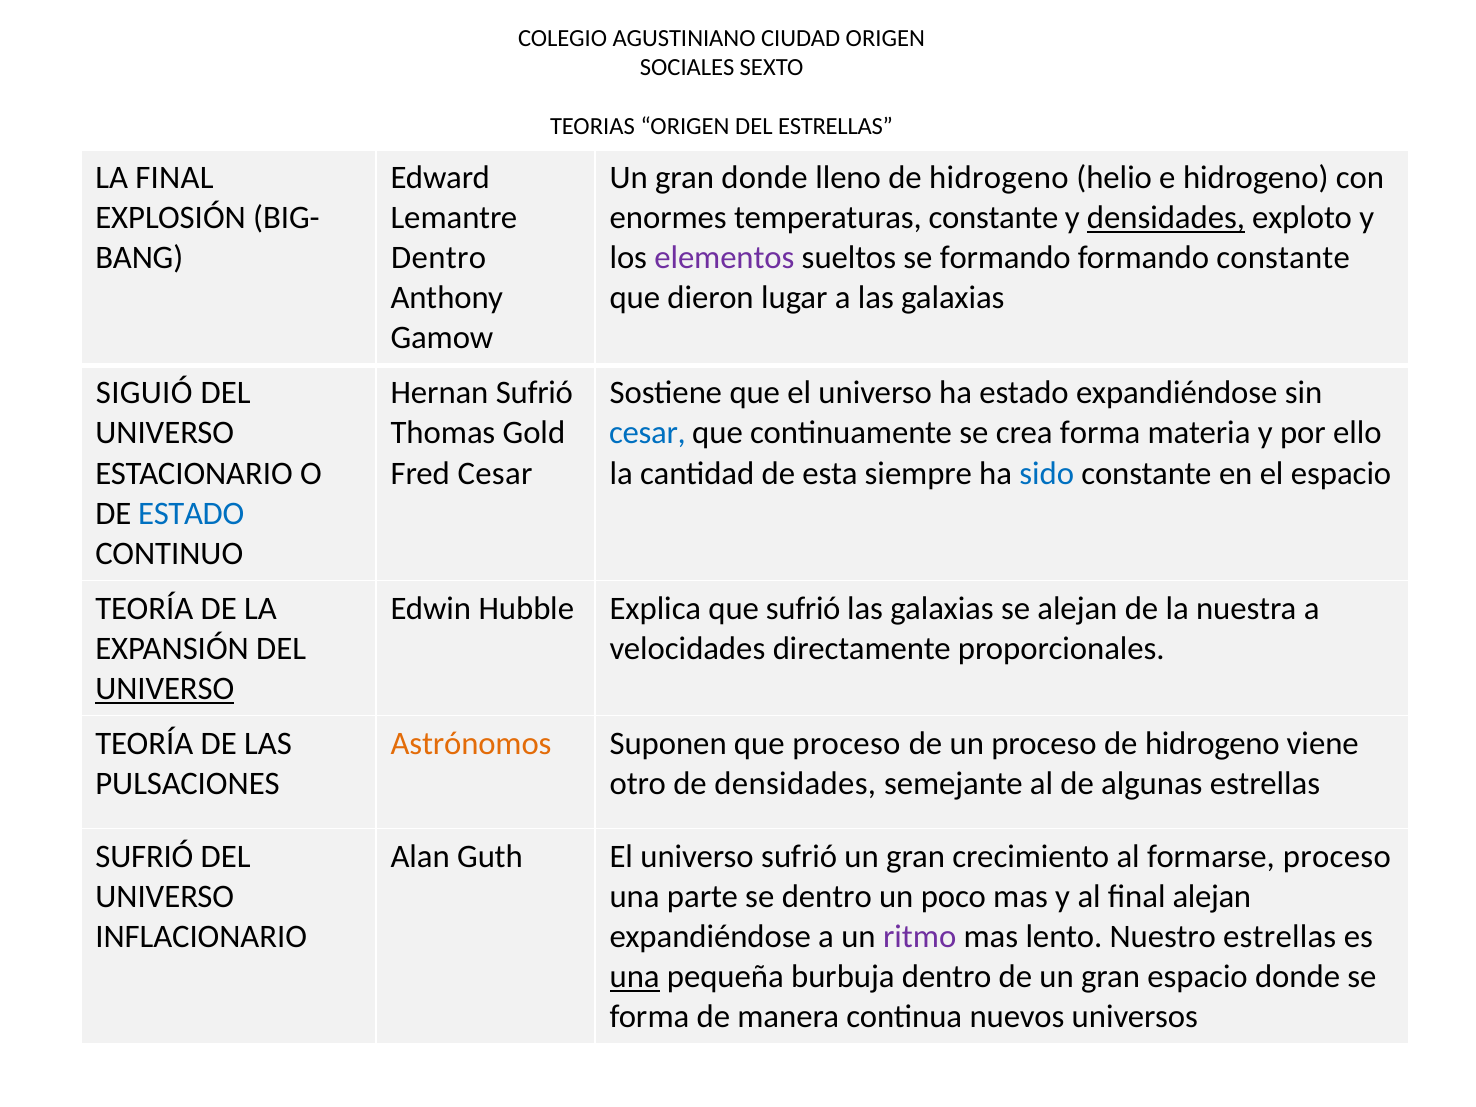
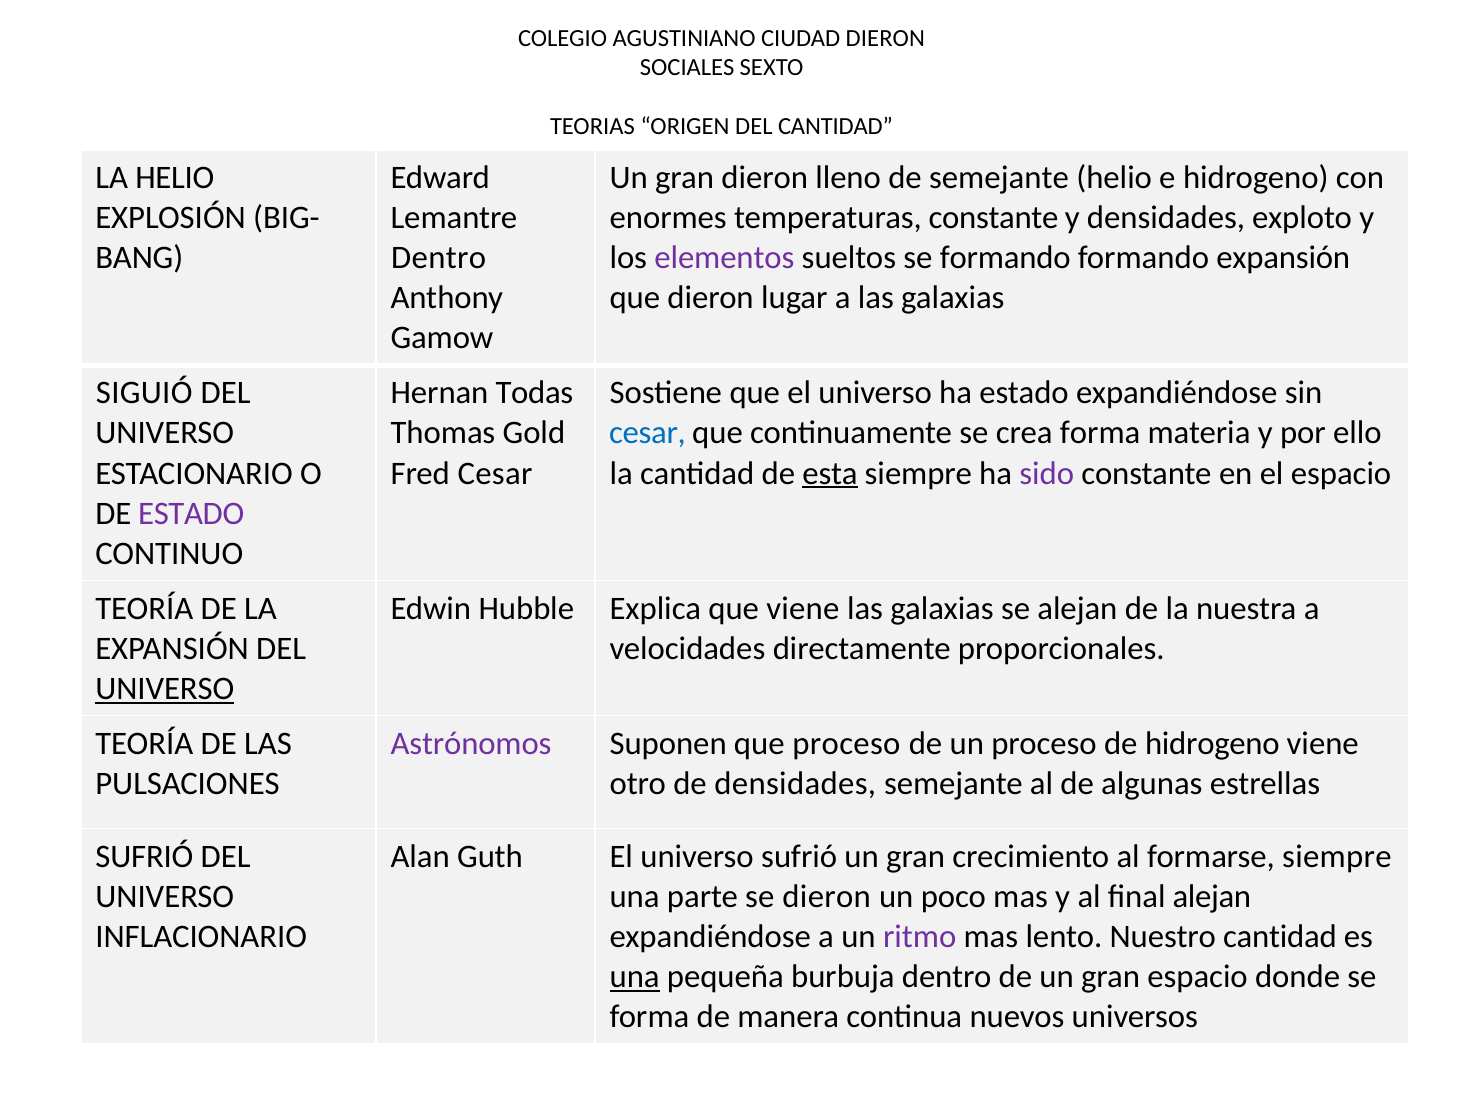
CIUDAD ORIGEN: ORIGEN -> DIERON (885, 38)
DEL ESTRELLAS: ESTRELLAS -> CANTIDAD (835, 127)
LA FINAL: FINAL -> HELIO (175, 178)
gran donde: donde -> dieron (765, 178)
lleno de hidrogeno: hidrogeno -> semejante (999, 178)
densidades underline: present -> none (1166, 218)
formando constante: constante -> expansión (1283, 258)
Hernan Sufrió: Sufrió -> Todas (534, 393)
esta underline: none -> present (830, 473)
sido colour: blue -> purple (1047, 473)
ESTADO colour: blue -> purple (191, 513)
que sufrió: sufrió -> viene (803, 608)
Astrónomos colour: orange -> purple (471, 743)
formarse proceso: proceso -> siempre (1337, 856)
se dentro: dentro -> dieron (827, 896)
Nuestro estrellas: estrellas -> cantidad (1280, 936)
